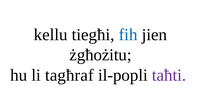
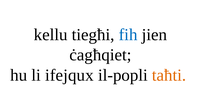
żgħożitu: żgħożitu -> ċagħqiet (100, 55)
tagħraf: tagħraf -> ifejqux (69, 75)
taħti colour: purple -> orange (169, 75)
